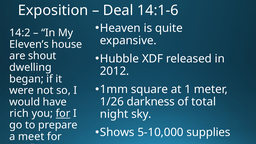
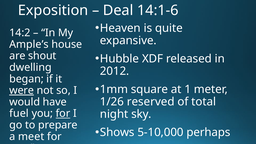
Eleven’s: Eleven’s -> Ample’s (29, 44)
were underline: none -> present (22, 90)
darkness: darkness -> reserved (151, 102)
rich: rich -> fuel (19, 113)
supplies: supplies -> perhaps (208, 132)
